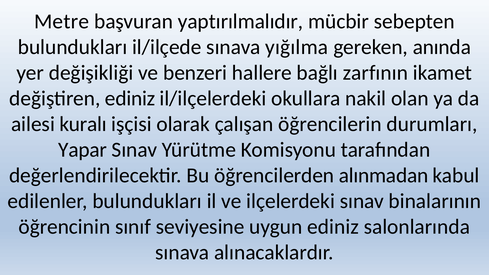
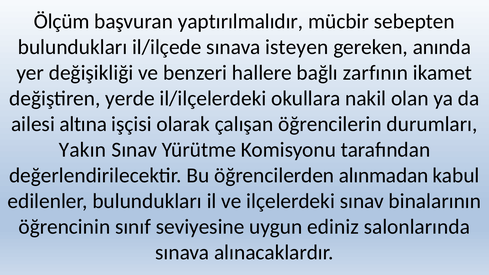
Metre: Metre -> Ölçüm (62, 21)
yığılma: yığılma -> isteyen (297, 47)
değiştiren ediniz: ediniz -> yerde (130, 98)
kuralı: kuralı -> altına (83, 124)
Yapar: Yapar -> Yakın (82, 150)
